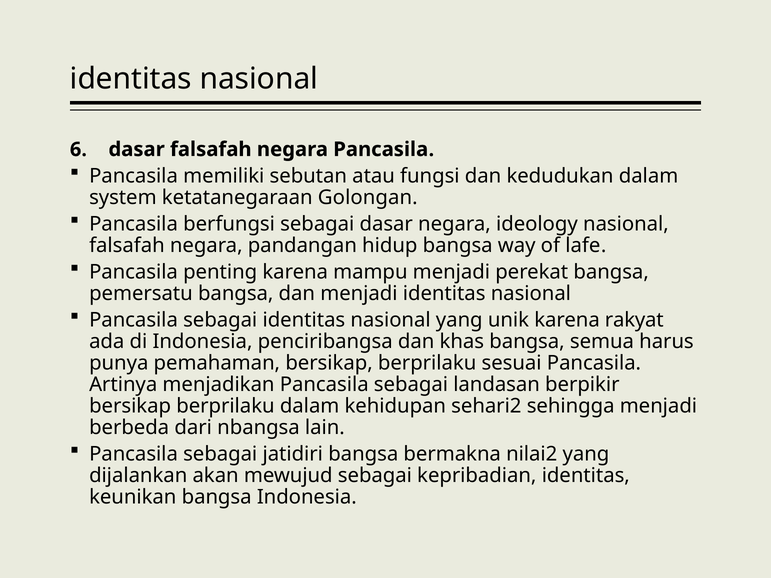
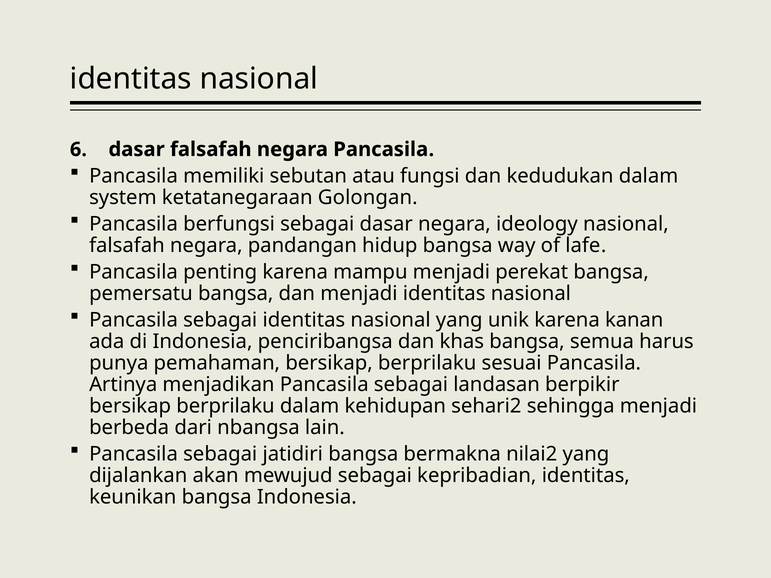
rakyat: rakyat -> kanan (634, 320)
